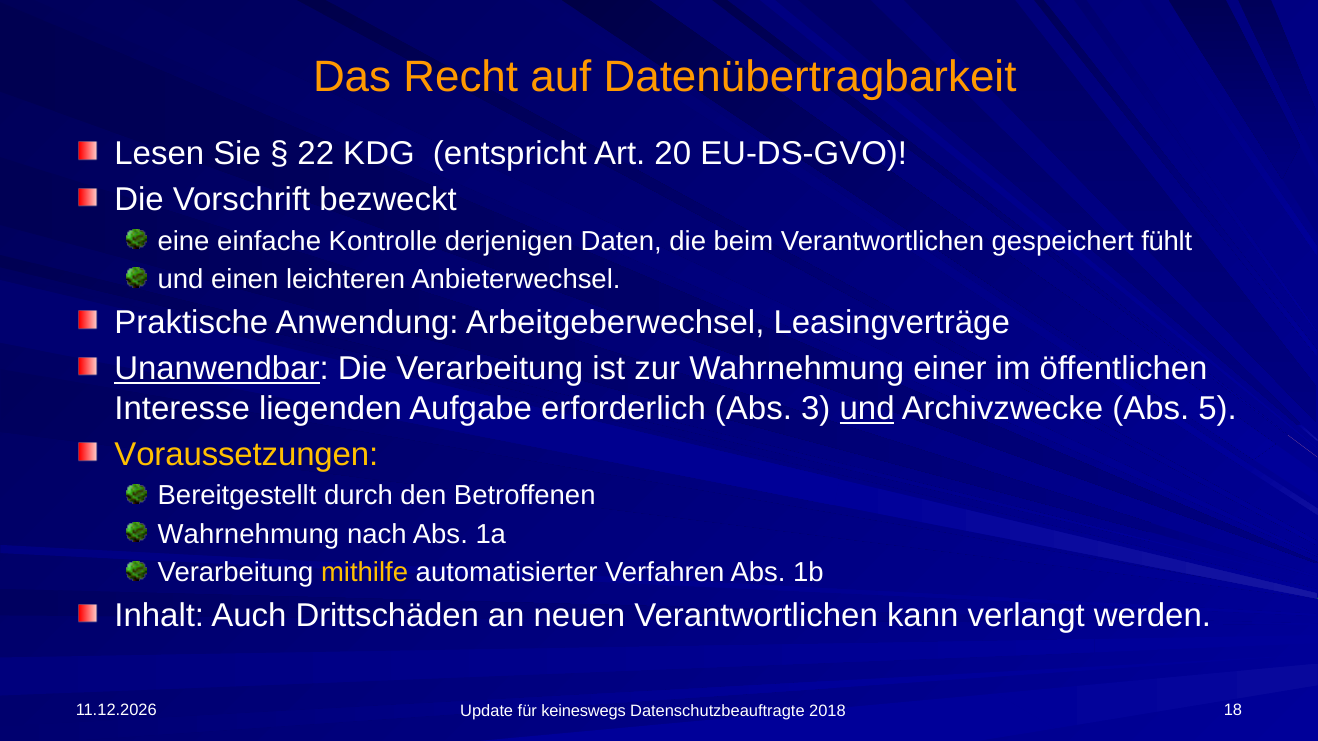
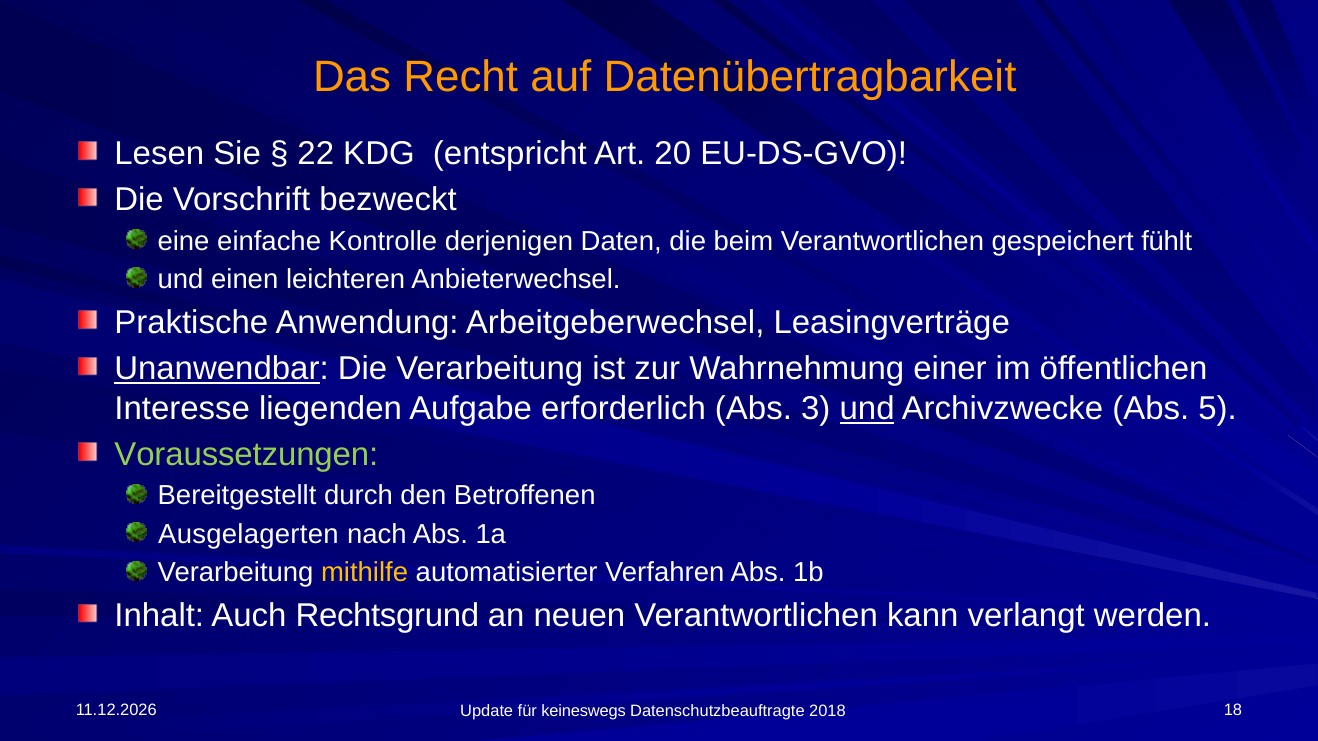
Voraussetzungen colour: yellow -> light green (246, 455)
Wahrnehmung: Wahrnehmung -> Ausgelagerten (248, 534)
Drittschäden: Drittschäden -> Rechtsgrund (387, 616)
